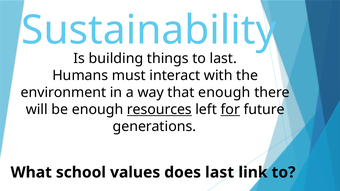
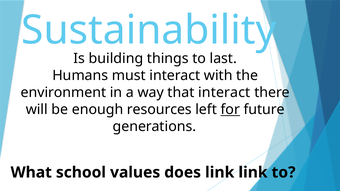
that enough: enough -> interact (224, 93)
resources underline: present -> none (159, 110)
does last: last -> link (220, 173)
